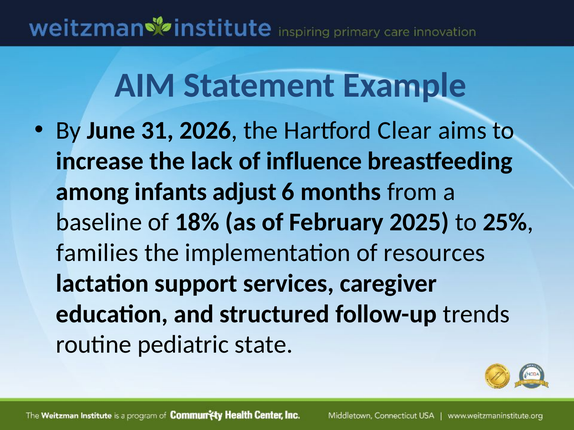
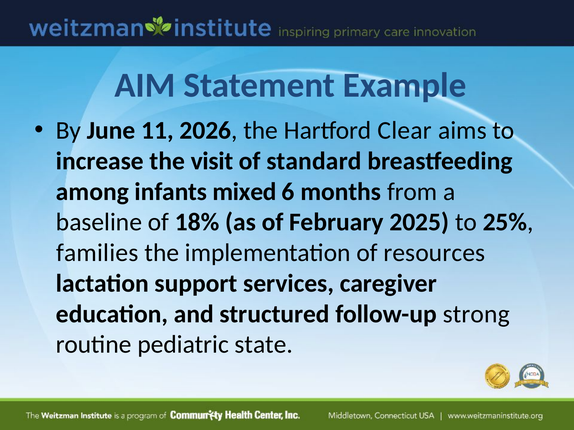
31: 31 -> 11 (158, 131)
lack: lack -> visit (212, 161)
influence: influence -> standard (314, 161)
adjust: adjust -> mixed (245, 192)
trends: trends -> strong (476, 314)
